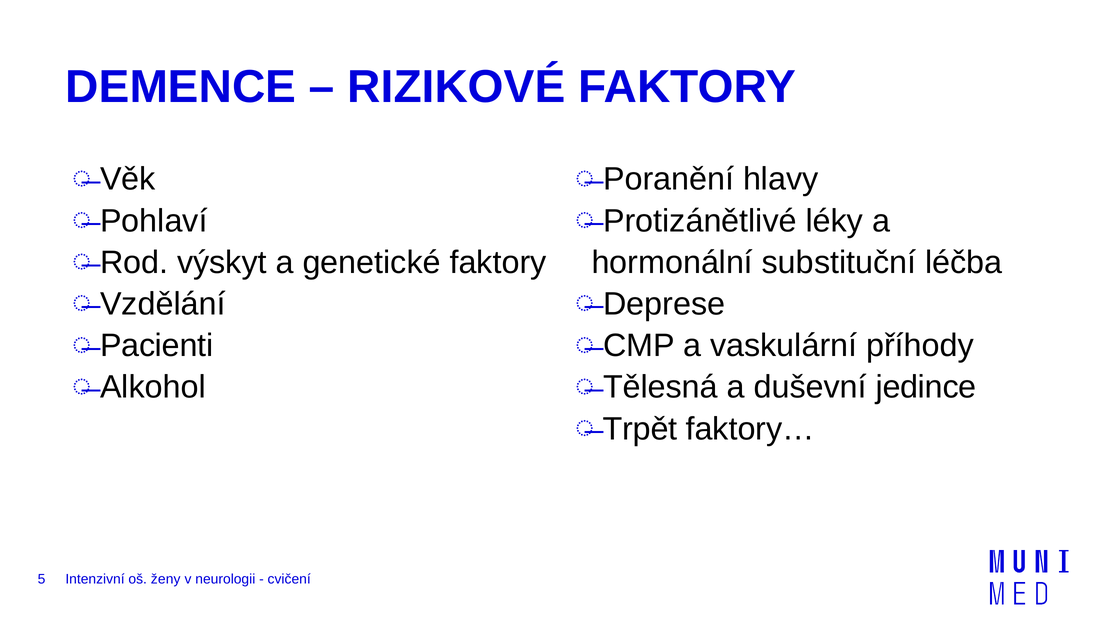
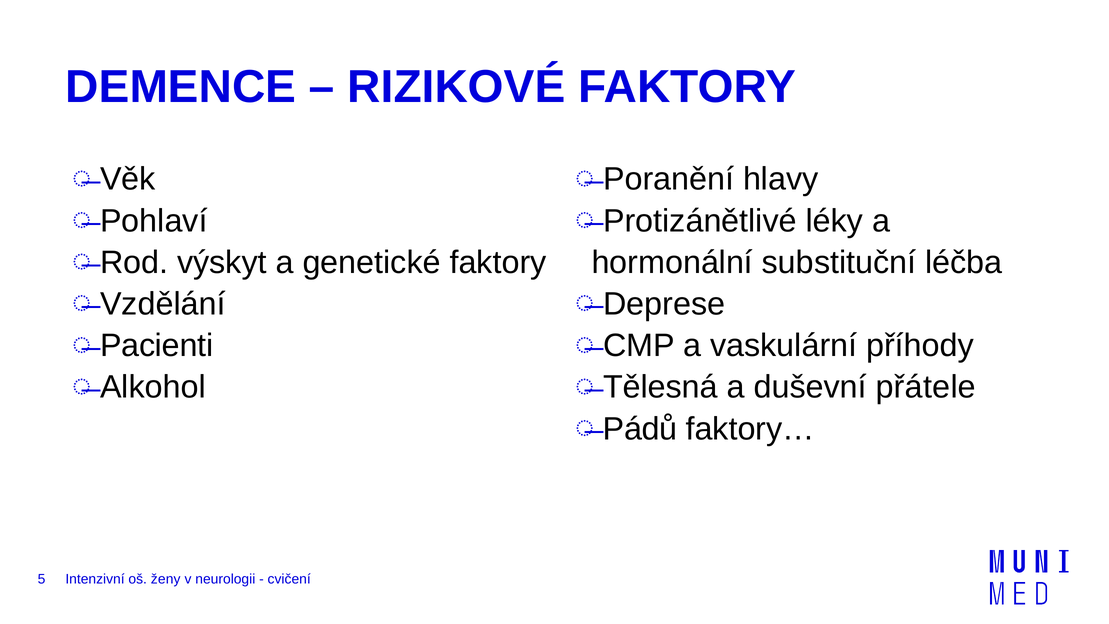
jedince: jedince -> přátele (926, 387)
Trpět: Trpět -> Pádů (640, 429)
